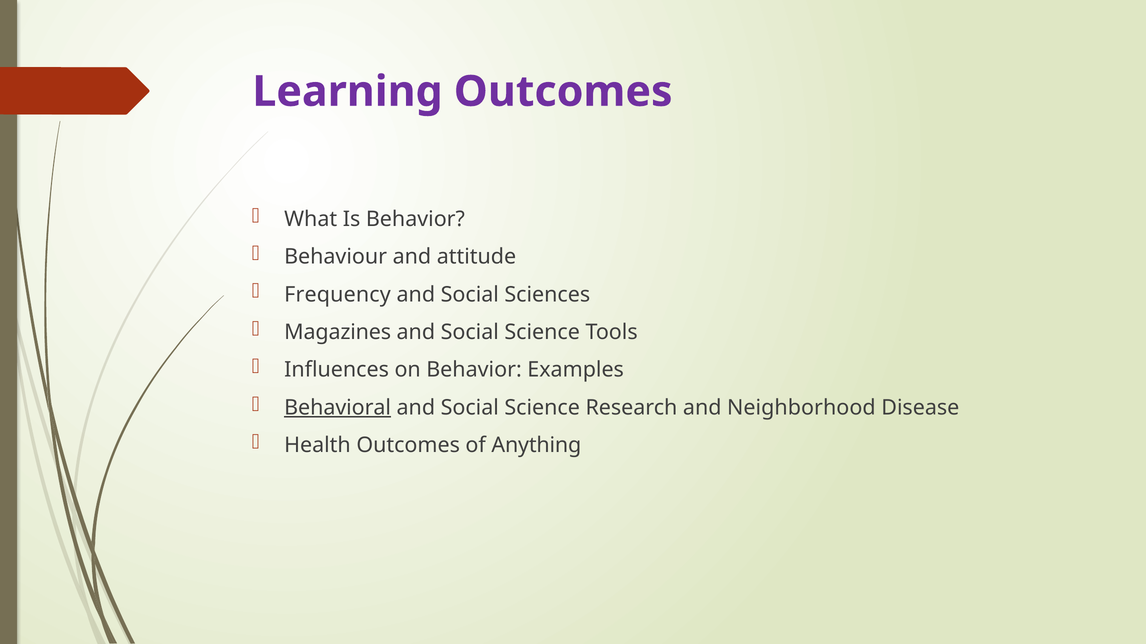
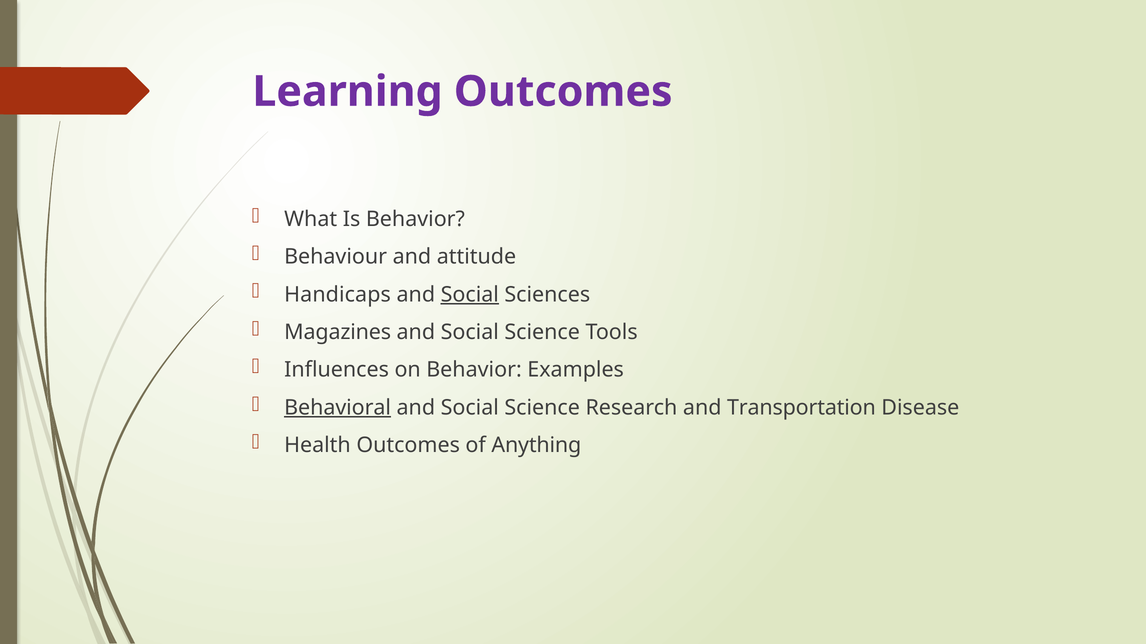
Frequency: Frequency -> Handicaps (338, 295)
Social underline: none -> present (470, 295)
Neighborhood: Neighborhood -> Transportation (801, 408)
